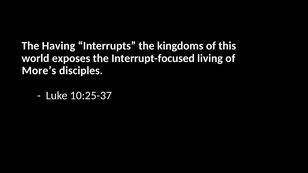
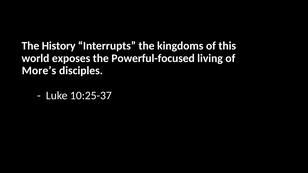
Having: Having -> History (59, 46)
Interrupt-focused: Interrupt-focused -> Powerful-focused (153, 58)
